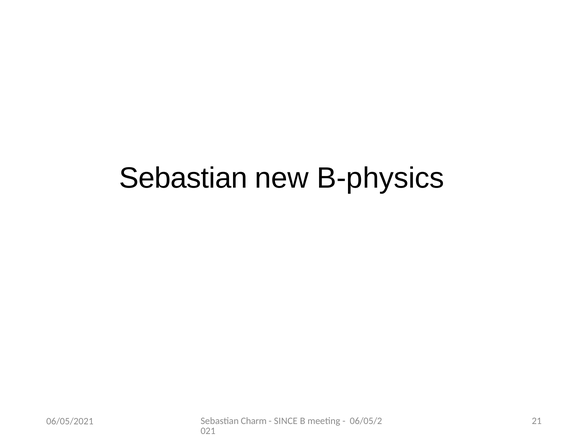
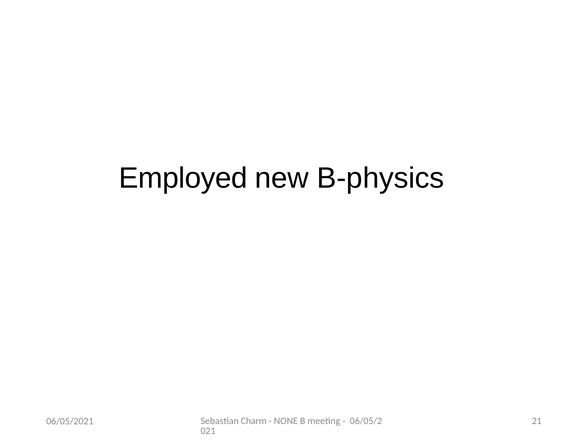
Sebastian: Sebastian -> Employed (183, 178)
SINCE: SINCE -> NONE (286, 421)
